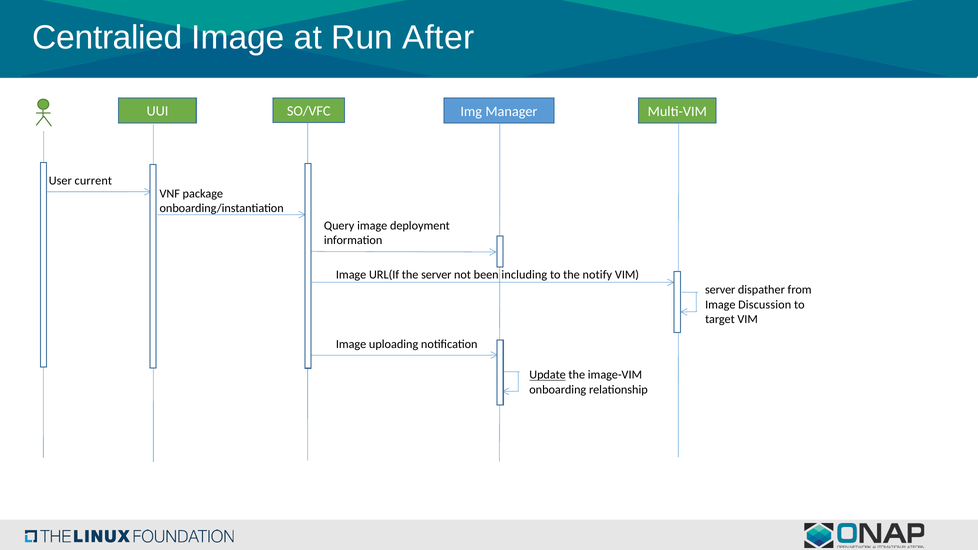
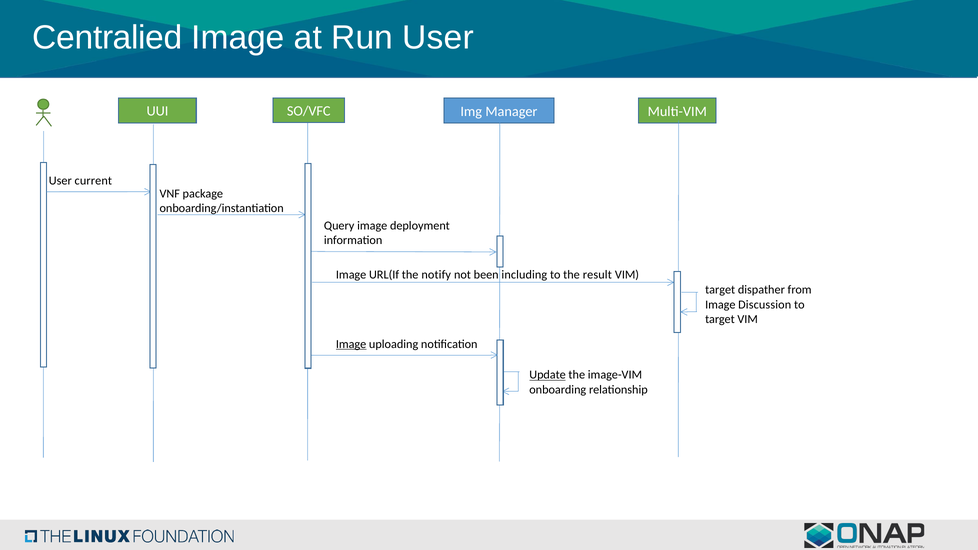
Run After: After -> User (438, 37)
the server: server -> notify (436, 275)
notify: notify -> result (597, 275)
server: server -> target (720, 290)
Image underline: none -> present (351, 344)
